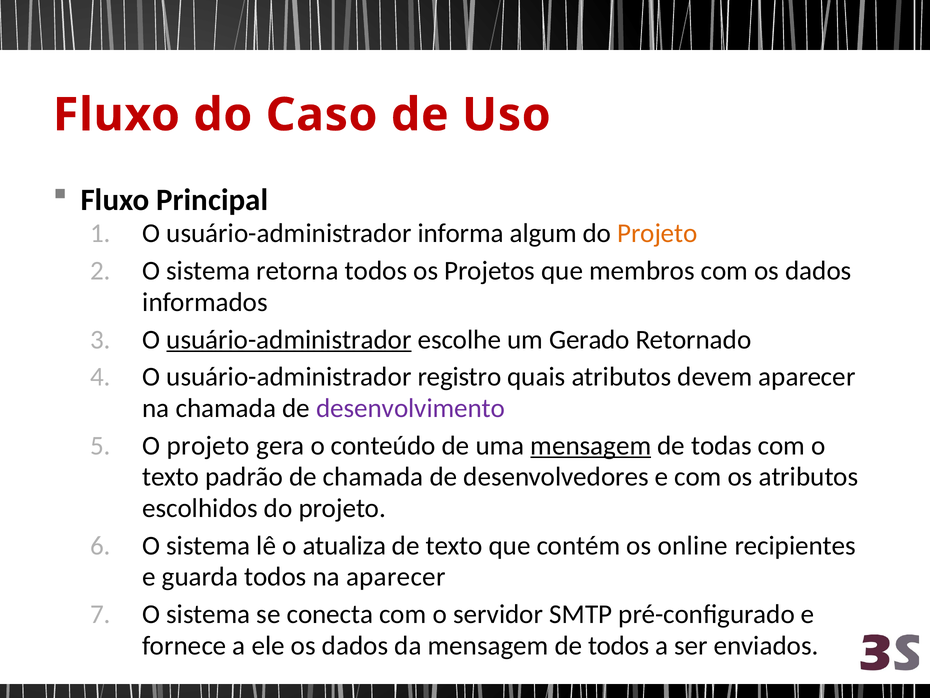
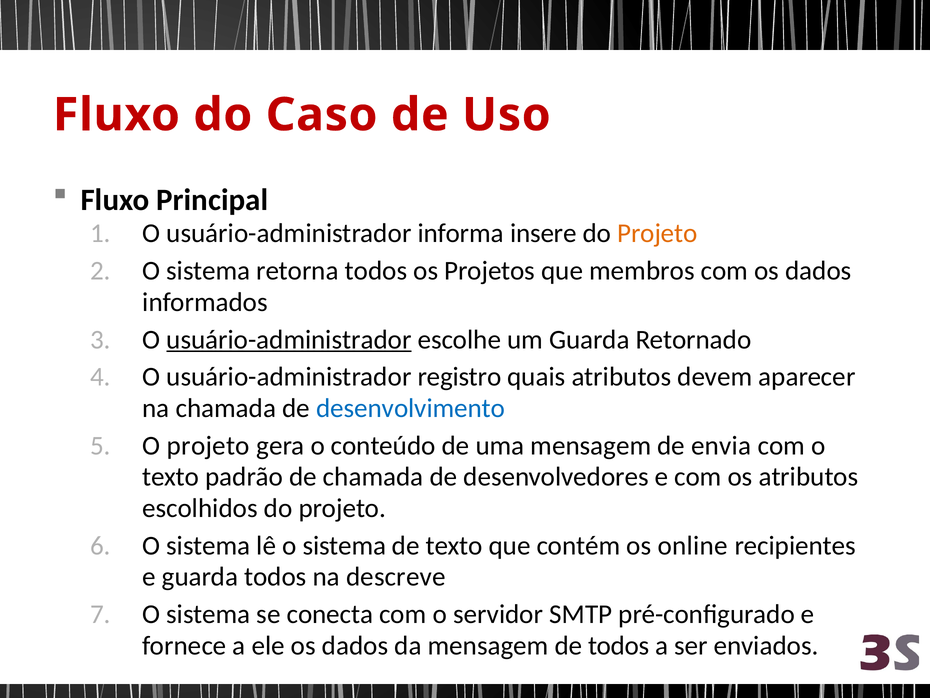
algum: algum -> insere (543, 233)
um Gerado: Gerado -> Guarda (589, 339)
desenvolvimento colour: purple -> blue (411, 408)
mensagem underline: present -> none (591, 445)
todas: todas -> envia (721, 445)
lê o atualiza: atualiza -> sistema (344, 545)
na aparecer: aparecer -> descreve (396, 577)
